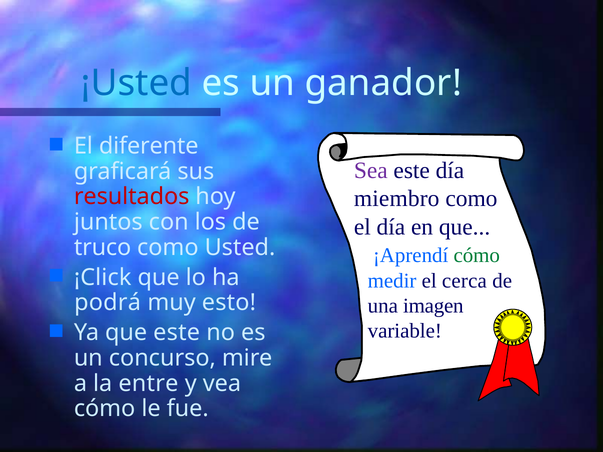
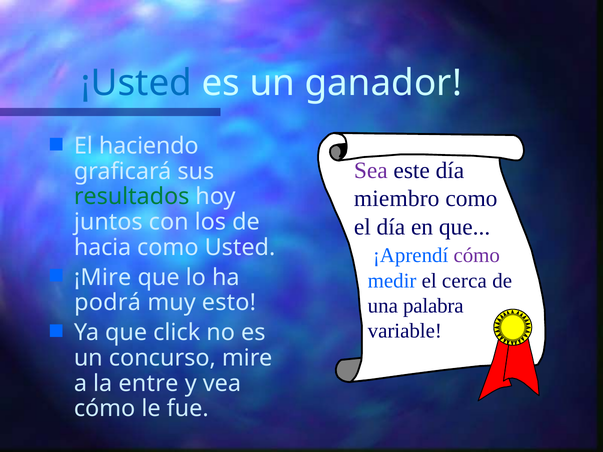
diferente: diferente -> haciendo (149, 146)
resultados colour: red -> green (132, 197)
truco: truco -> hacia (103, 248)
cómo colour: green -> purple (477, 256)
¡Click: ¡Click -> ¡Mire (103, 278)
imagen: imagen -> palabra (433, 306)
que este: este -> click (177, 333)
